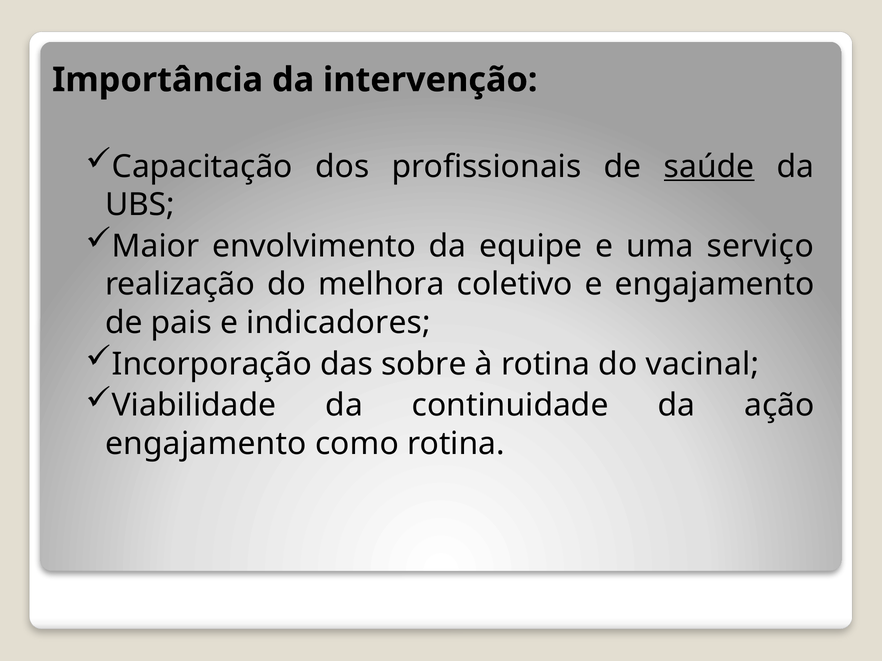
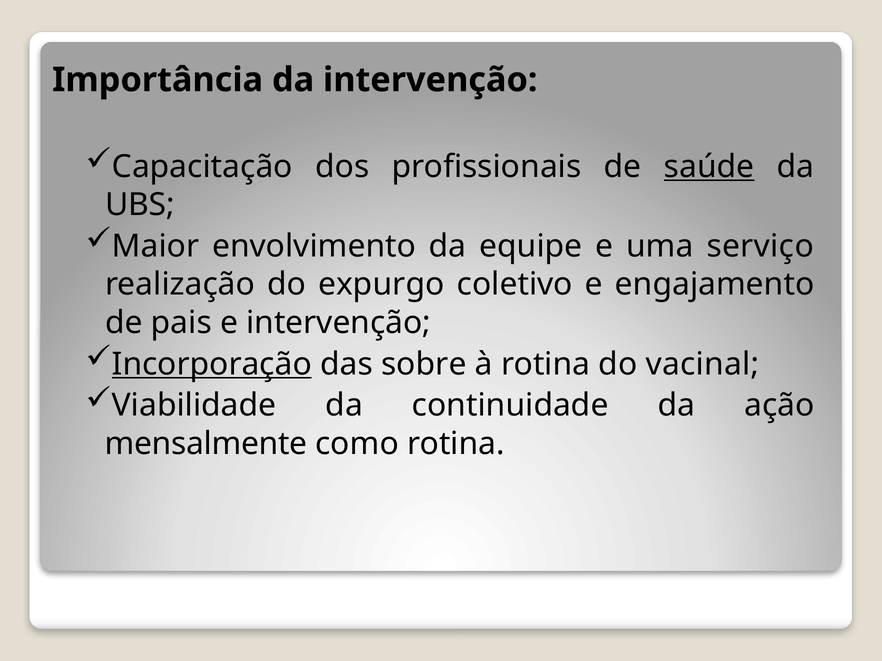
melhora: melhora -> expurgo (381, 285)
e indicadores: indicadores -> intervenção (339, 323)
Incorporação underline: none -> present (212, 364)
engajamento: engajamento -> mensalmente (206, 444)
